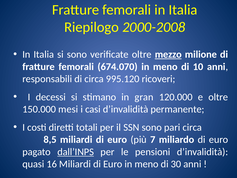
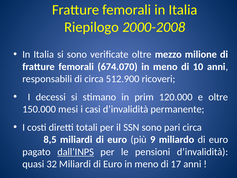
mezzo underline: present -> none (168, 54)
995.120: 995.120 -> 512.900 (123, 79)
gran: gran -> prim (144, 97)
7: 7 -> 9 (153, 139)
16: 16 -> 32 (52, 164)
30: 30 -> 17 (176, 164)
